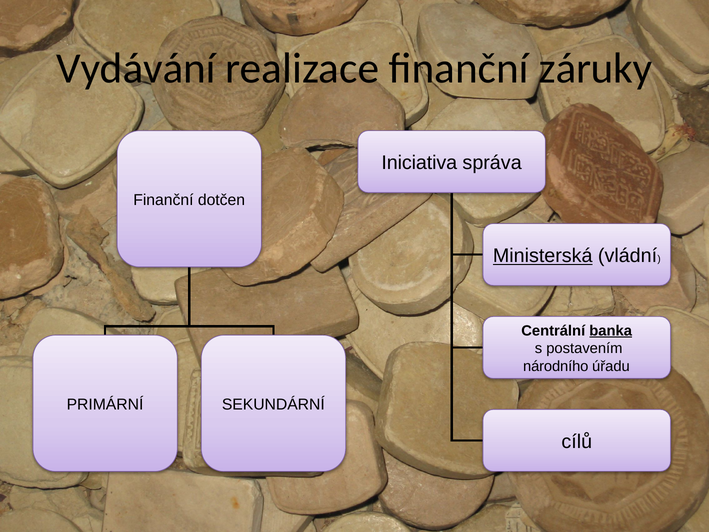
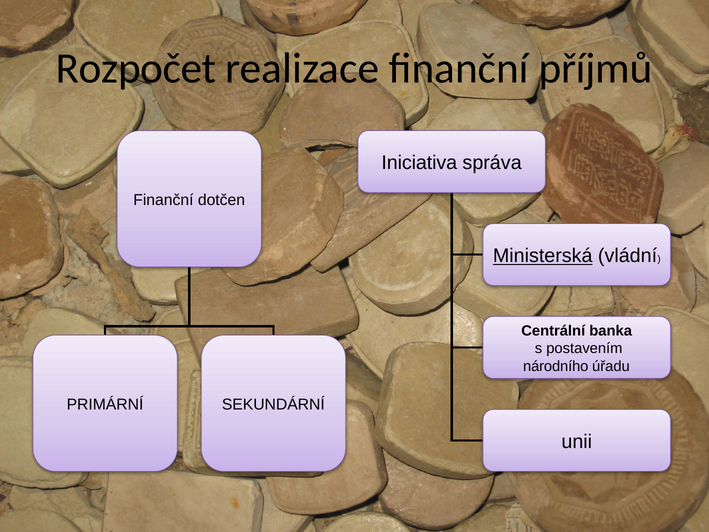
Vydávání: Vydávání -> Rozpočet (136, 69)
záruky: záruky -> příjmů (596, 69)
banka underline: present -> none (611, 331)
cílů: cílů -> unii (577, 442)
